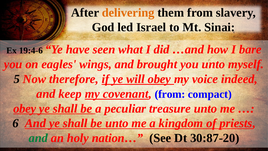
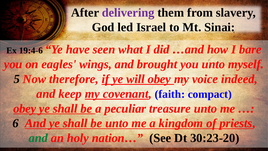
delivering colour: orange -> purple (128, 13)
covenant from: from -> faith (170, 94)
30:87-20: 30:87-20 -> 30:23-20 (215, 138)
